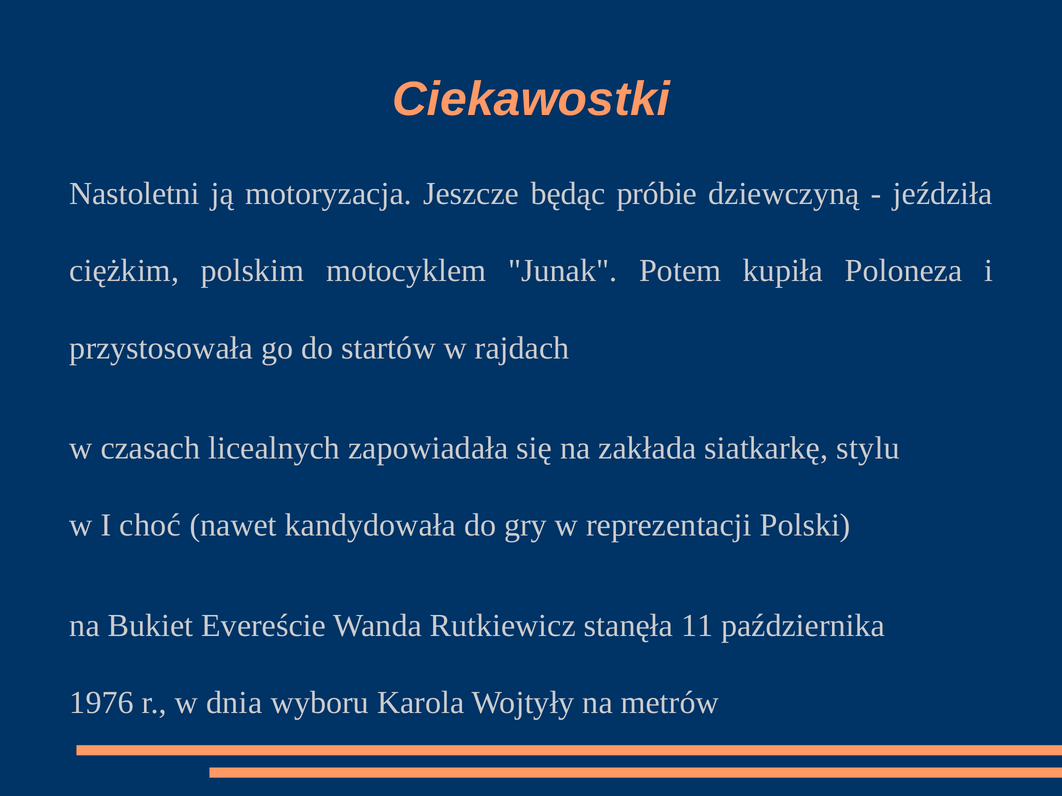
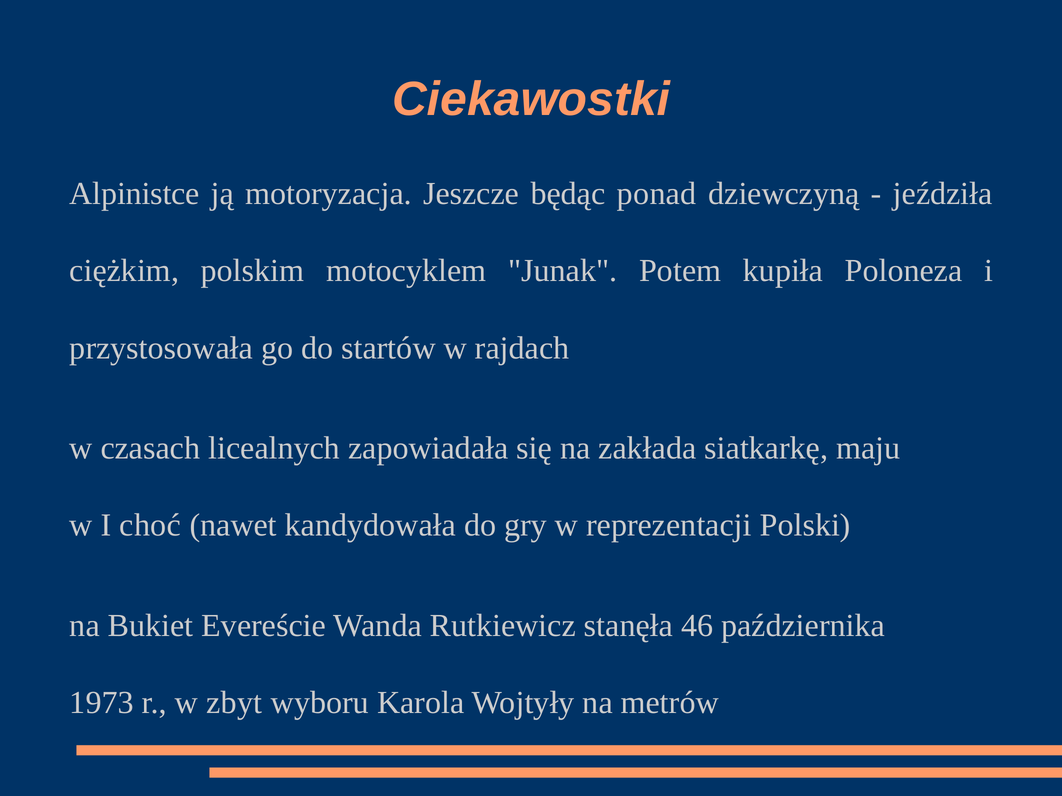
Nastoletni: Nastoletni -> Alpinistce (135, 194)
próbie: próbie -> ponad (657, 194)
stylu: stylu -> maju (868, 448)
11: 11 -> 46 (697, 626)
1976: 1976 -> 1973 (102, 703)
dnia: dnia -> zbyt (234, 703)
